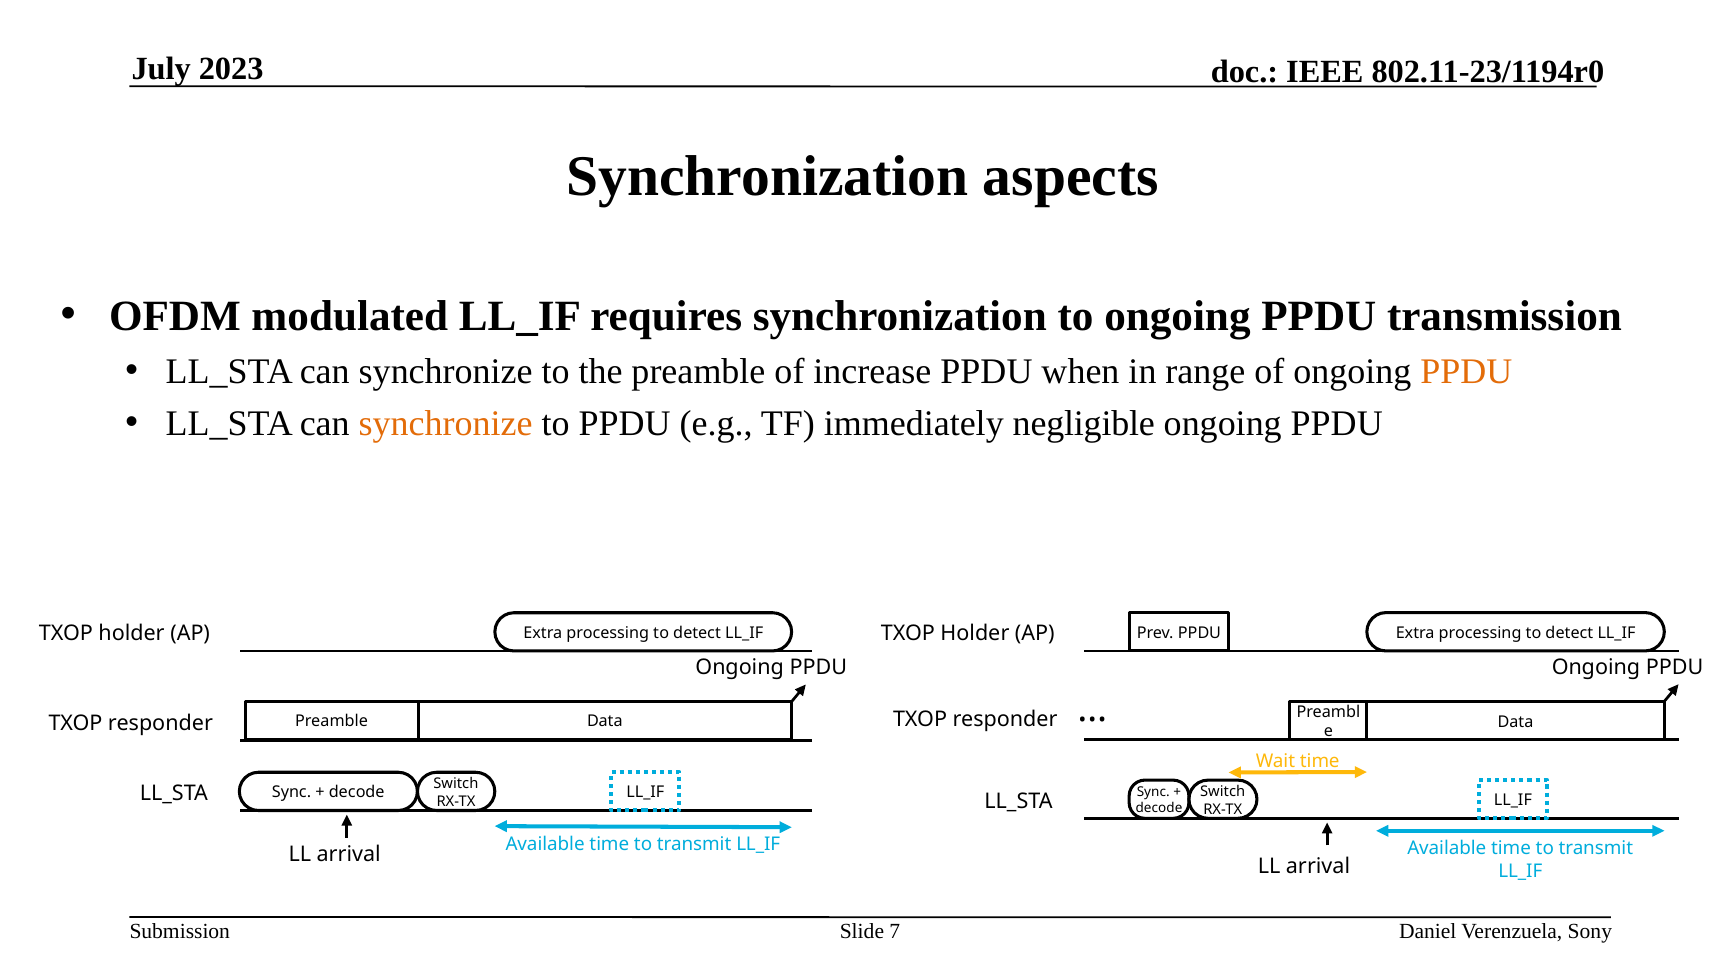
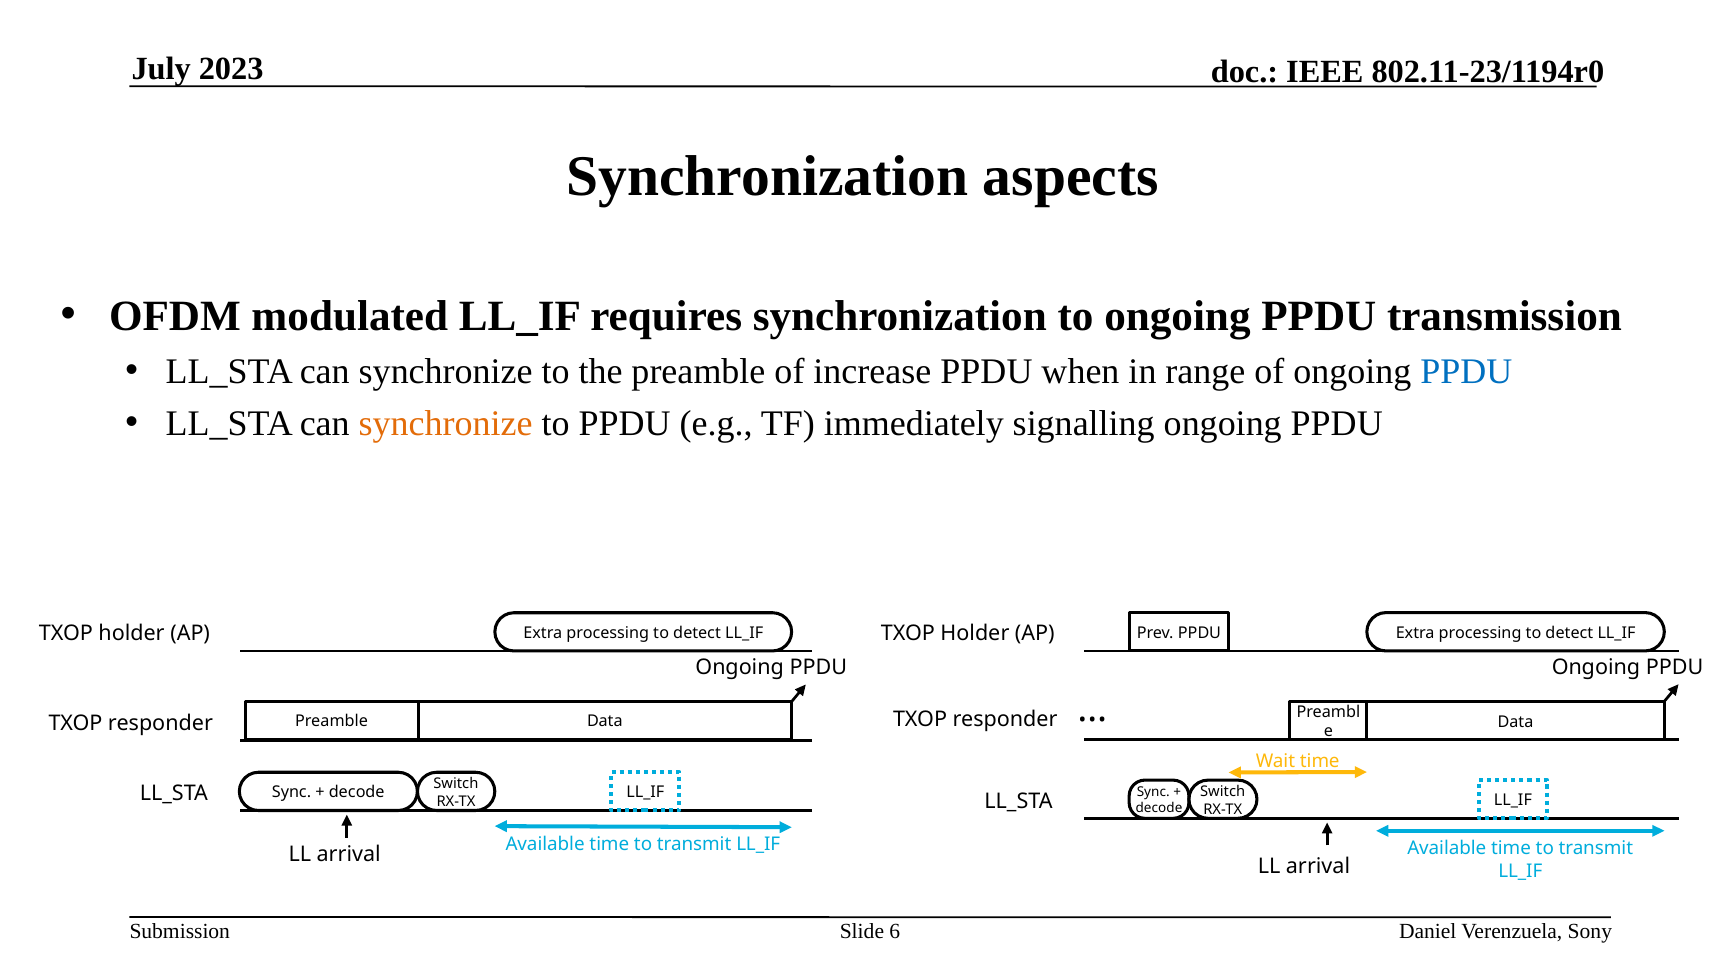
PPDU colour: orange -> blue (1466, 372)
negligible: negligible -> signalling (1084, 424)
7: 7 -> 6 (895, 931)
